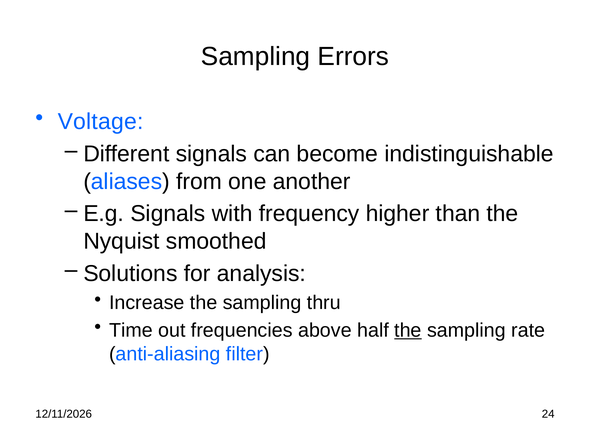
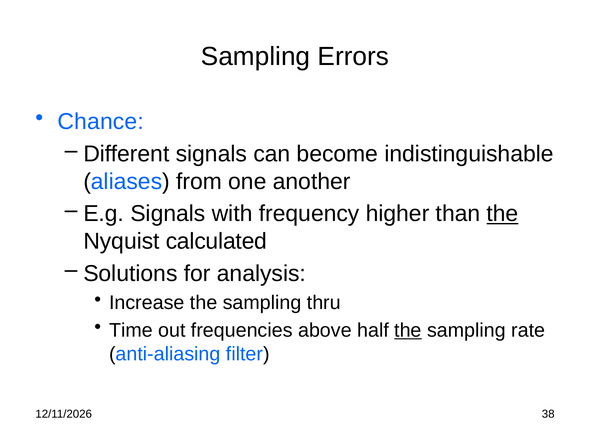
Voltage: Voltage -> Chance (101, 122)
the underline: none -> present (502, 213)
smoothed: smoothed -> calculated (216, 241)
24: 24 -> 38 (548, 414)
